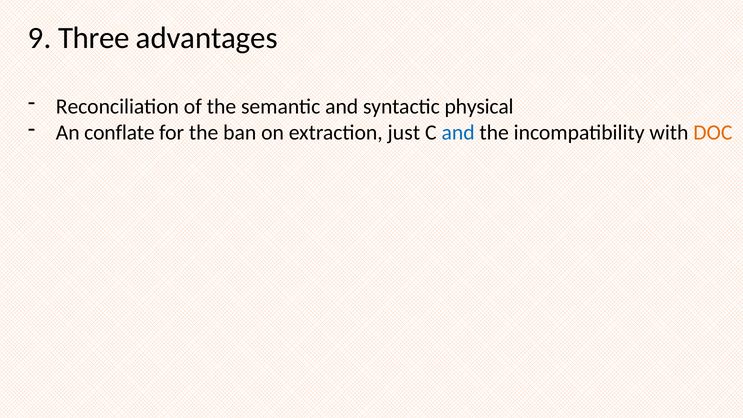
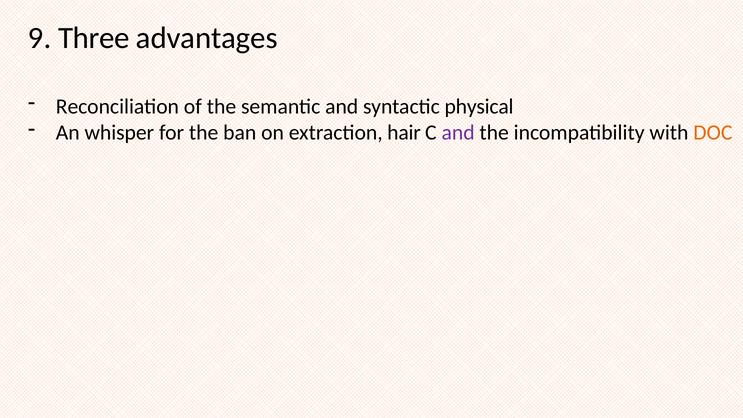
conflate: conflate -> whisper (119, 132)
just: just -> hair (404, 132)
and colour: blue -> purple (458, 132)
